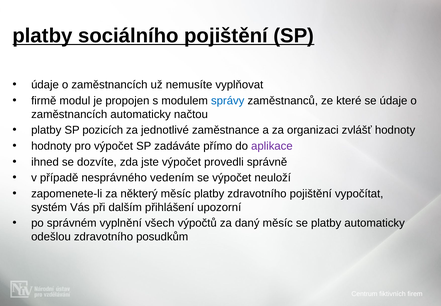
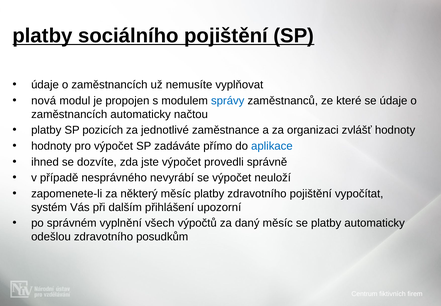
firmě: firmě -> nová (44, 101)
aplikace colour: purple -> blue (272, 146)
vedením: vedením -> nevyrábí (172, 177)
